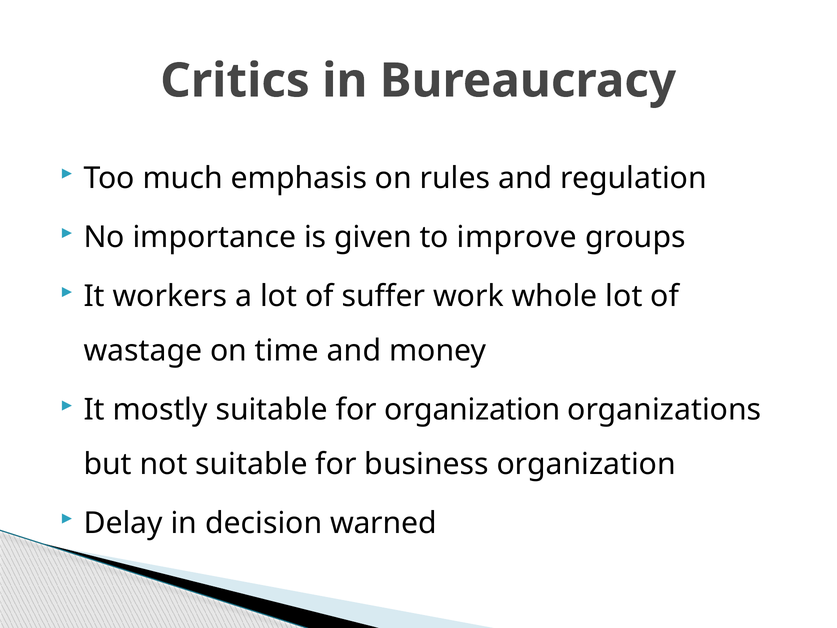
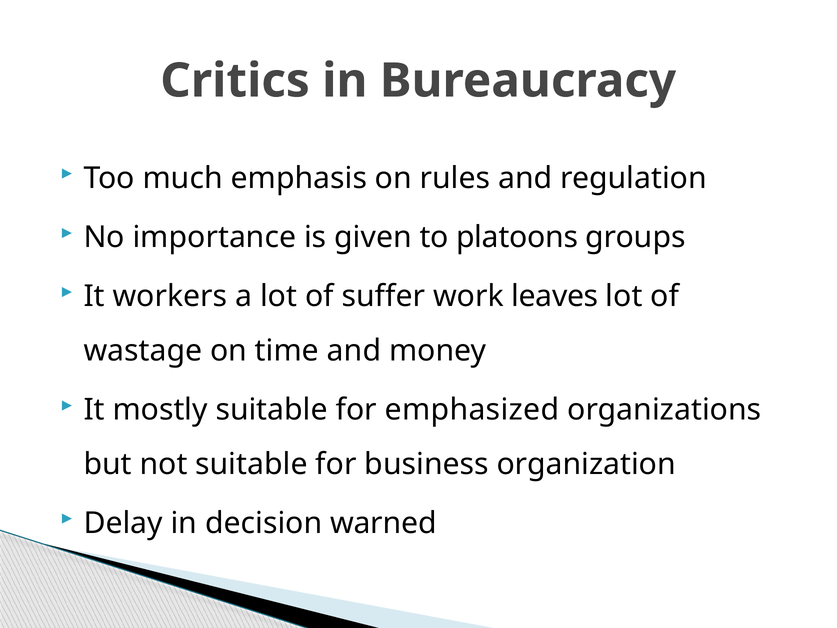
improve: improve -> platoons (517, 237)
whole: whole -> leaves (555, 296)
for organization: organization -> emphasized (472, 410)
